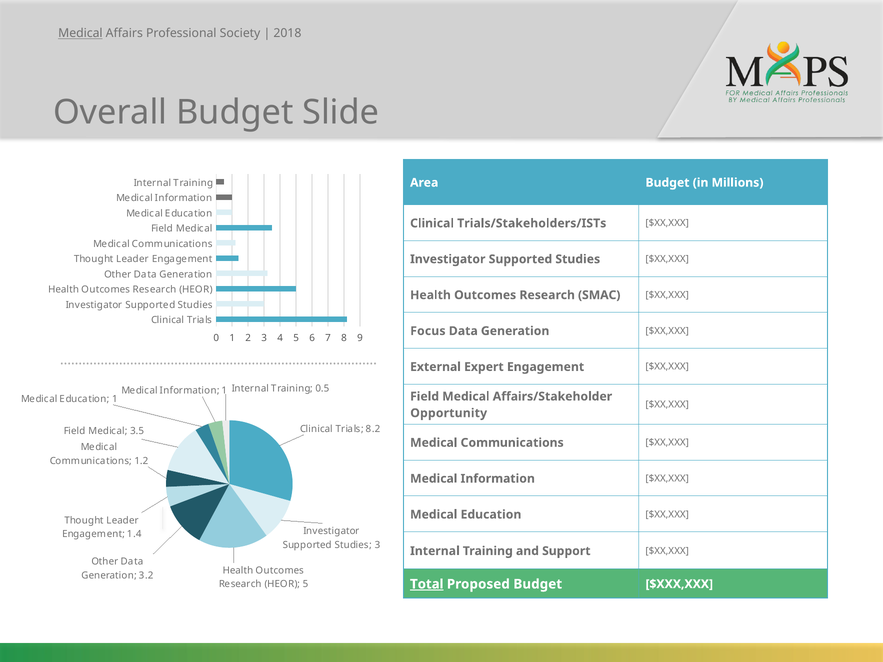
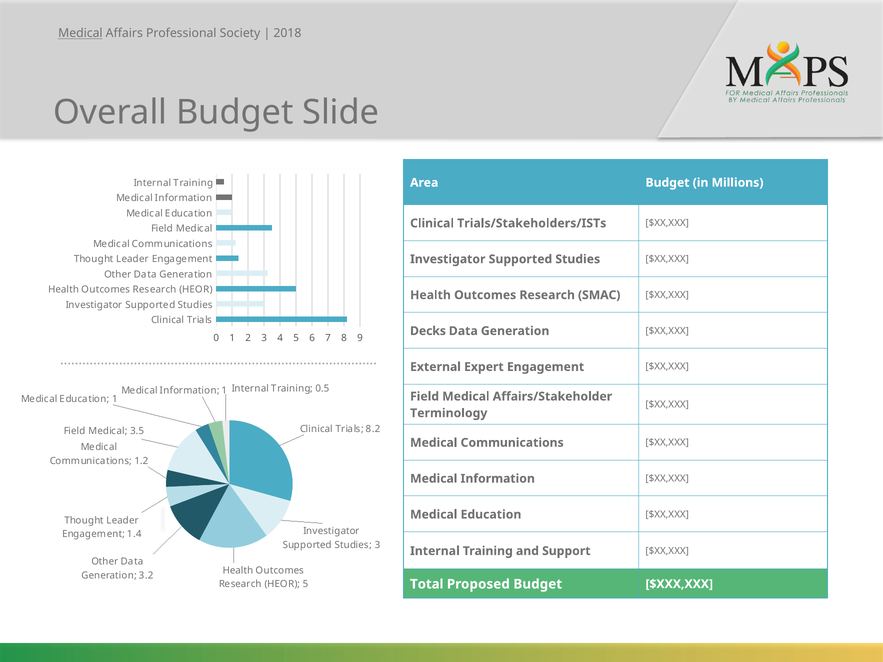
Focus: Focus -> Decks (428, 331)
Opportunity: Opportunity -> Terminology (449, 413)
Total underline: present -> none (427, 584)
